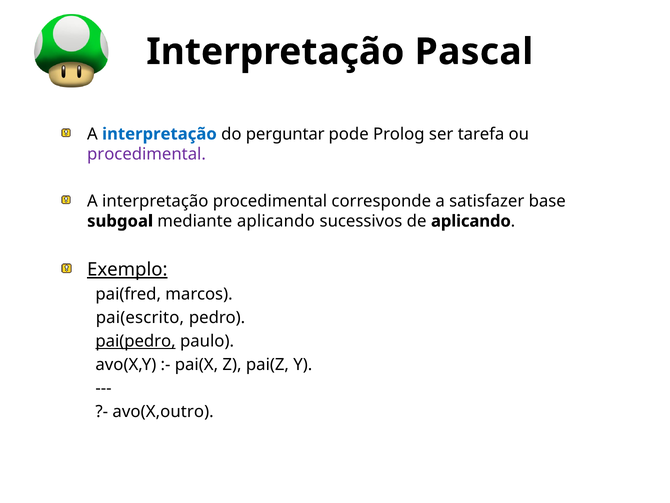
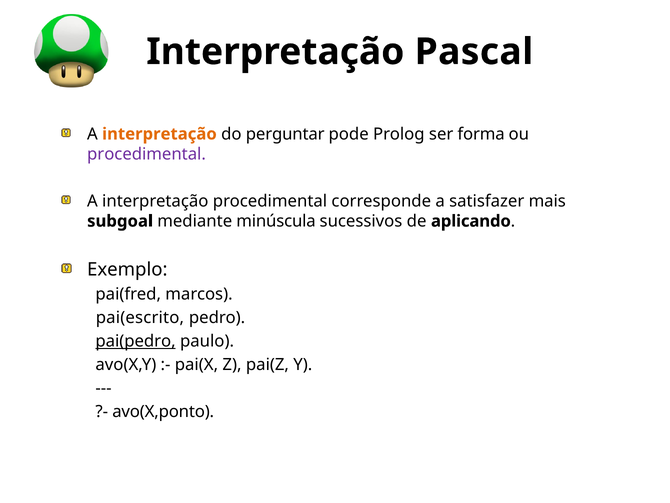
interpretação colour: blue -> orange (159, 134)
tarefa: tarefa -> forma (481, 134)
base: base -> mais (547, 201)
mediante aplicando: aplicando -> minúscula (276, 221)
Exemplo underline: present -> none (127, 269)
avo(X,outro: avo(X,outro -> avo(X,ponto (163, 411)
